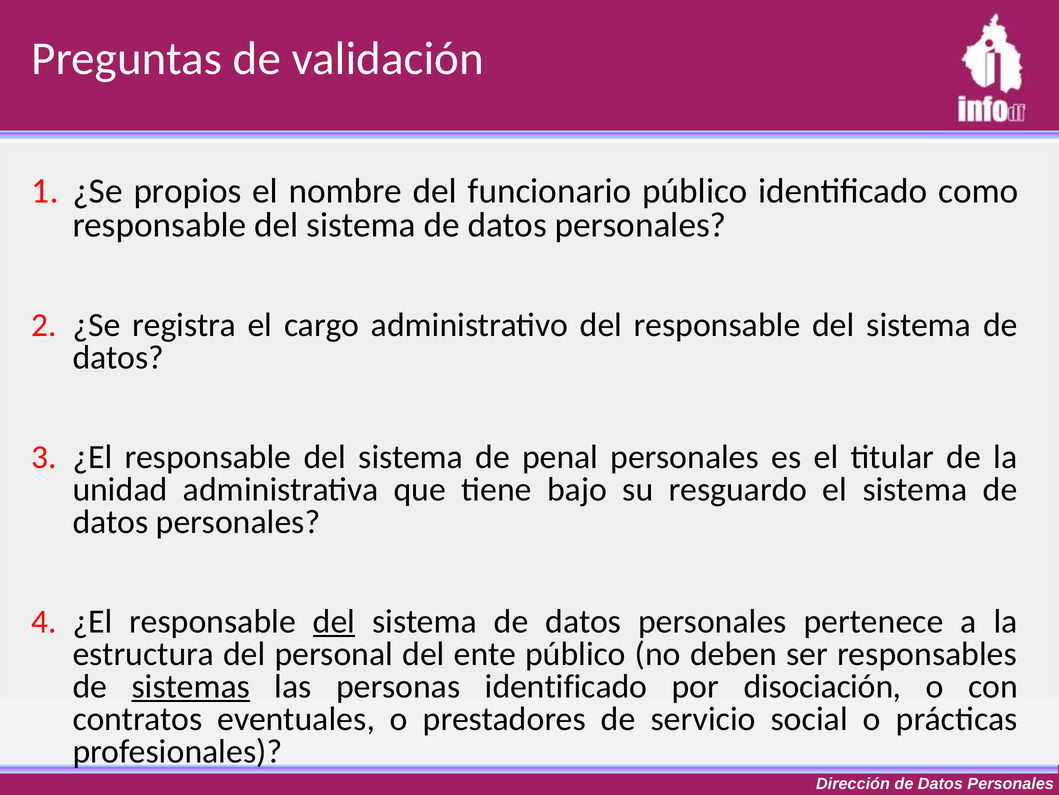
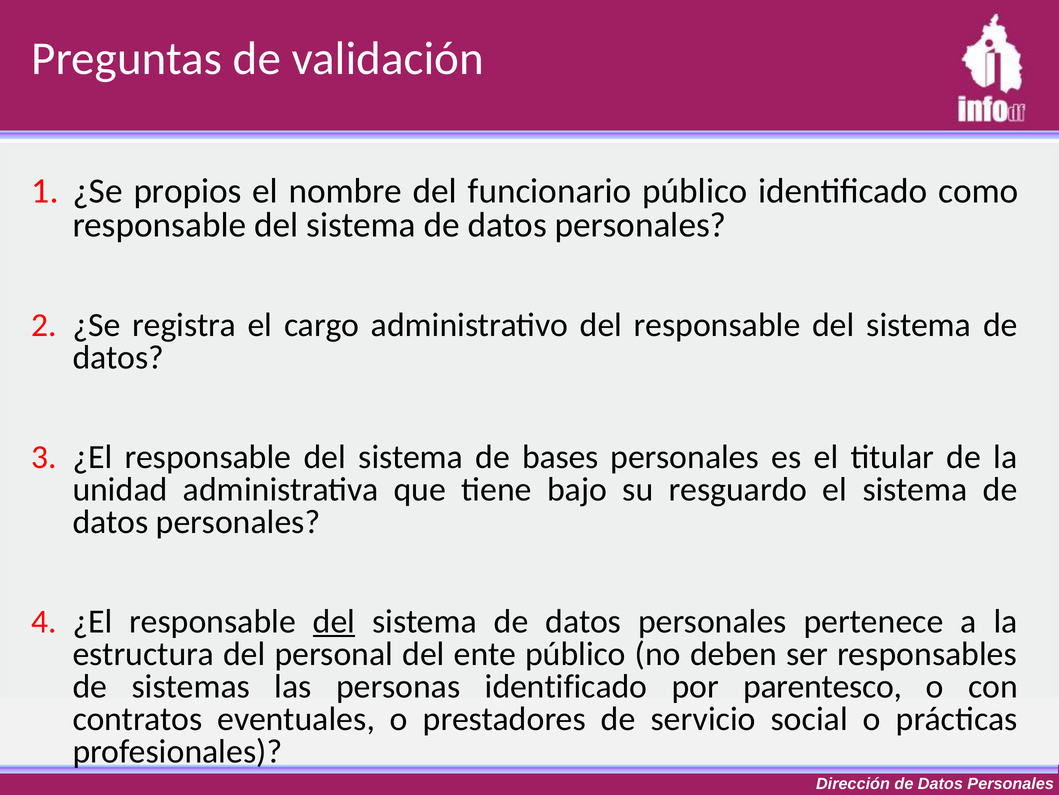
penal: penal -> bases (560, 457)
sistemas underline: present -> none (191, 686)
disociación: disociación -> parentesco (823, 686)
